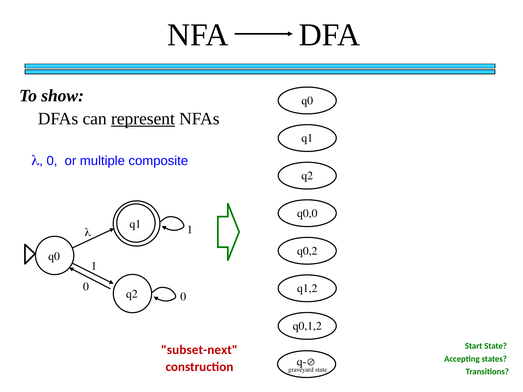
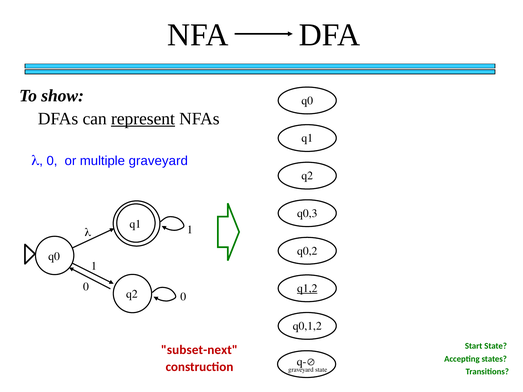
multiple composite: composite -> graveyard (158, 161)
q0,0: q0,0 -> q0,3 (307, 213)
q1,2 underline: none -> present (307, 289)
